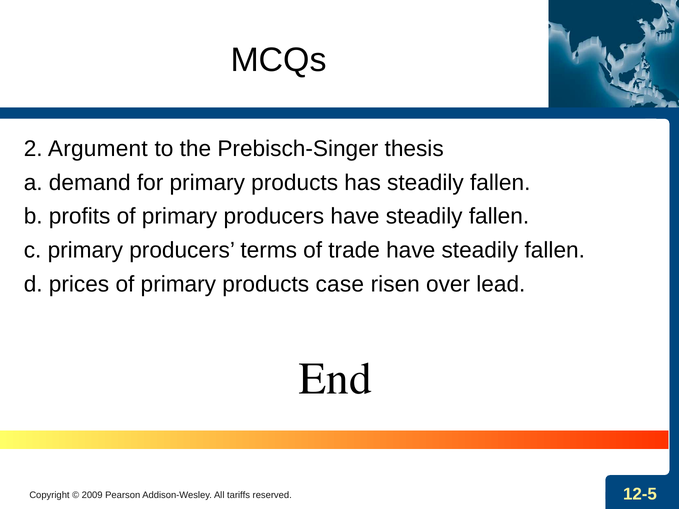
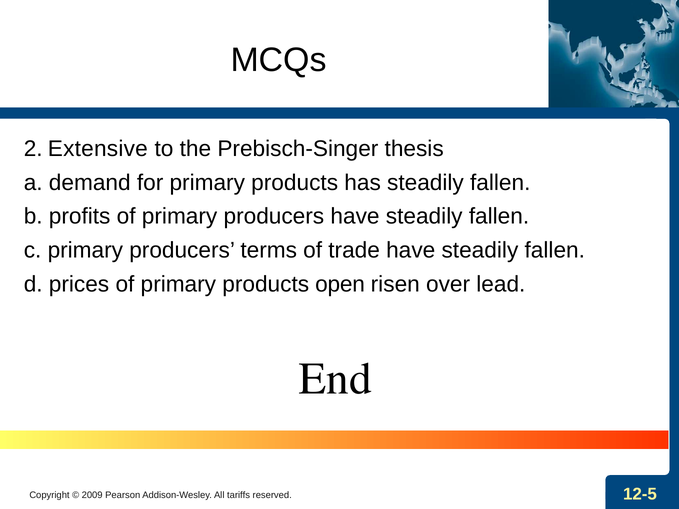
Argument: Argument -> Extensive (98, 149)
case: case -> open (340, 284)
